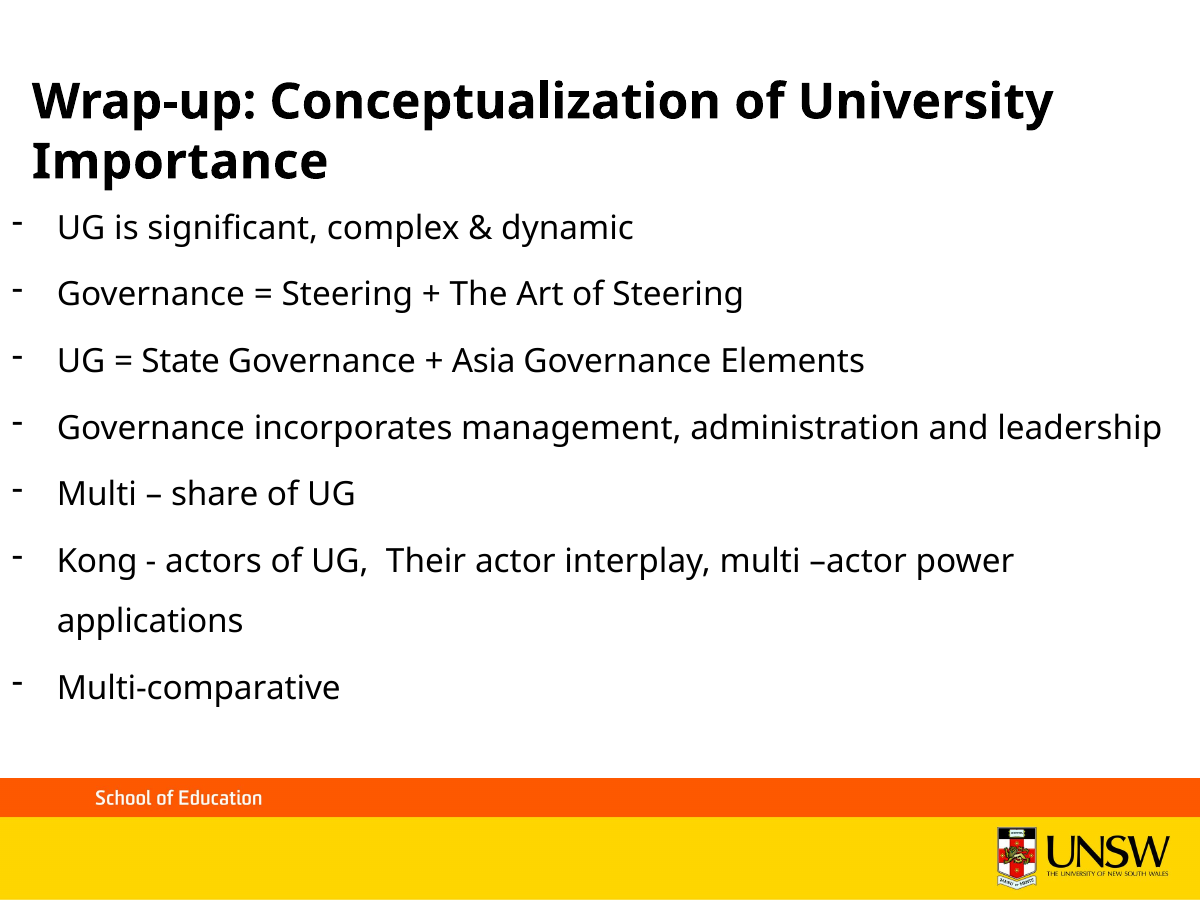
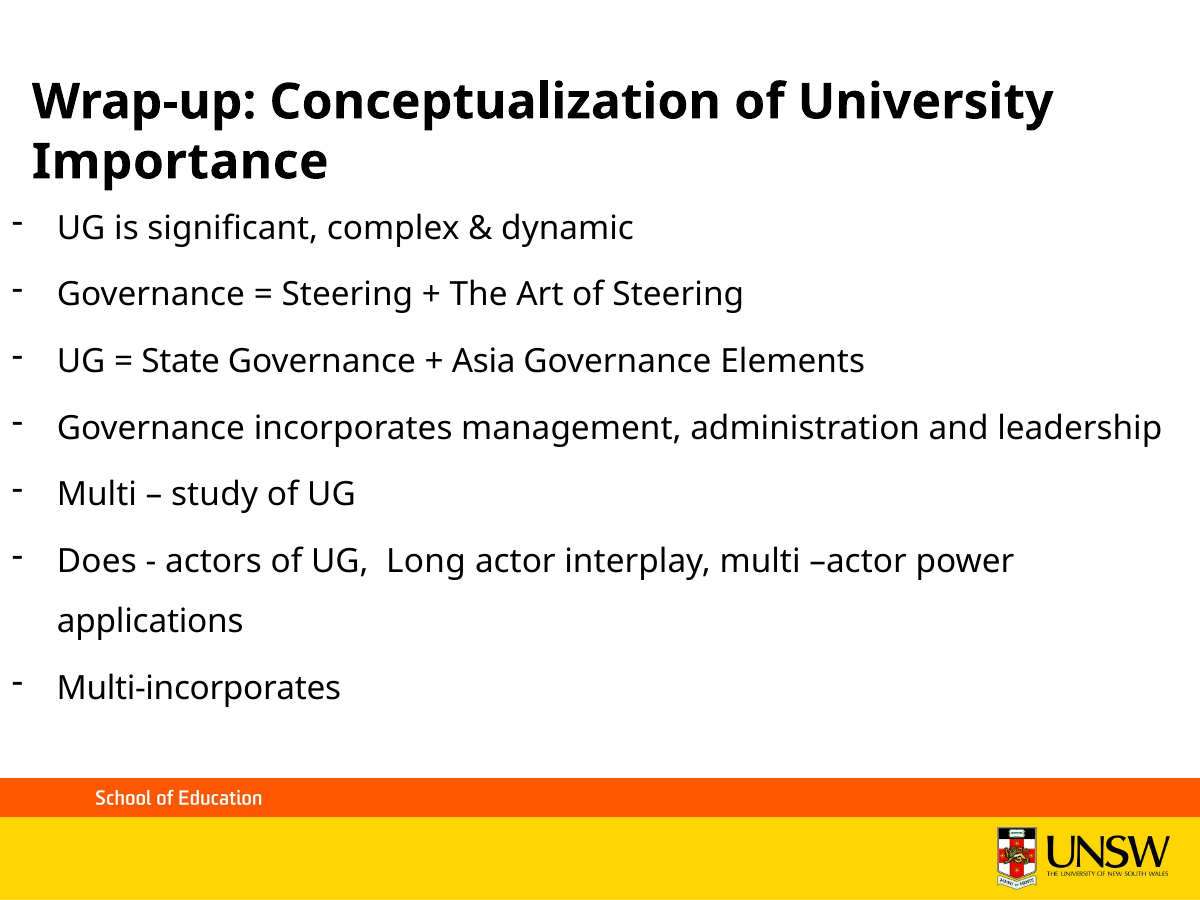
share: share -> study (215, 495)
Kong: Kong -> Does (97, 562)
Their: Their -> Long (426, 562)
Multi-comparative: Multi-comparative -> Multi-incorporates (199, 688)
